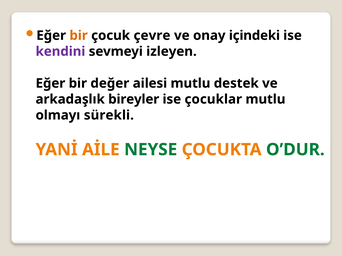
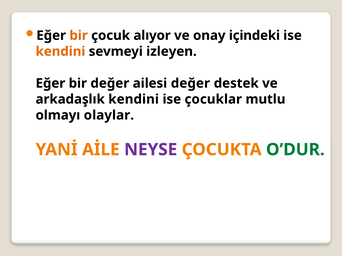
çevre: çevre -> alıyor (152, 36)
kendini colour: purple -> orange (60, 52)
ailesi mutlu: mutlu -> değer (190, 83)
arkadaşlık bireyler: bireyler -> kendini (134, 99)
sürekli: sürekli -> olaylar (109, 115)
NEYSE colour: green -> purple (151, 150)
